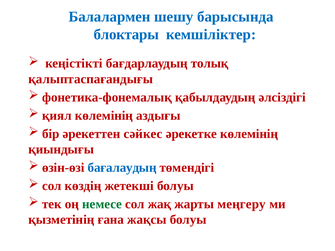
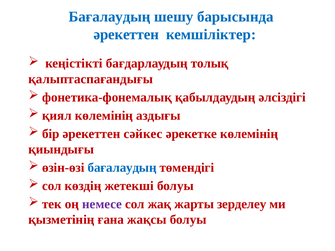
Балалармен: Балалармен -> Бағалаудың (109, 17)
блоктары: блоктары -> әрекеттен (126, 35)
немесе colour: green -> purple (102, 204)
меңгеру: меңгеру -> зерделеу (242, 204)
